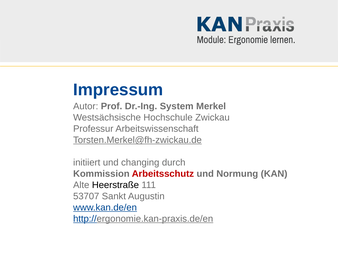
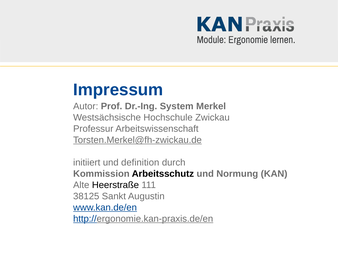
changing: changing -> definition (140, 163)
Arbeitsschutz colour: red -> black (163, 174)
53707: 53707 -> 38125 (86, 197)
